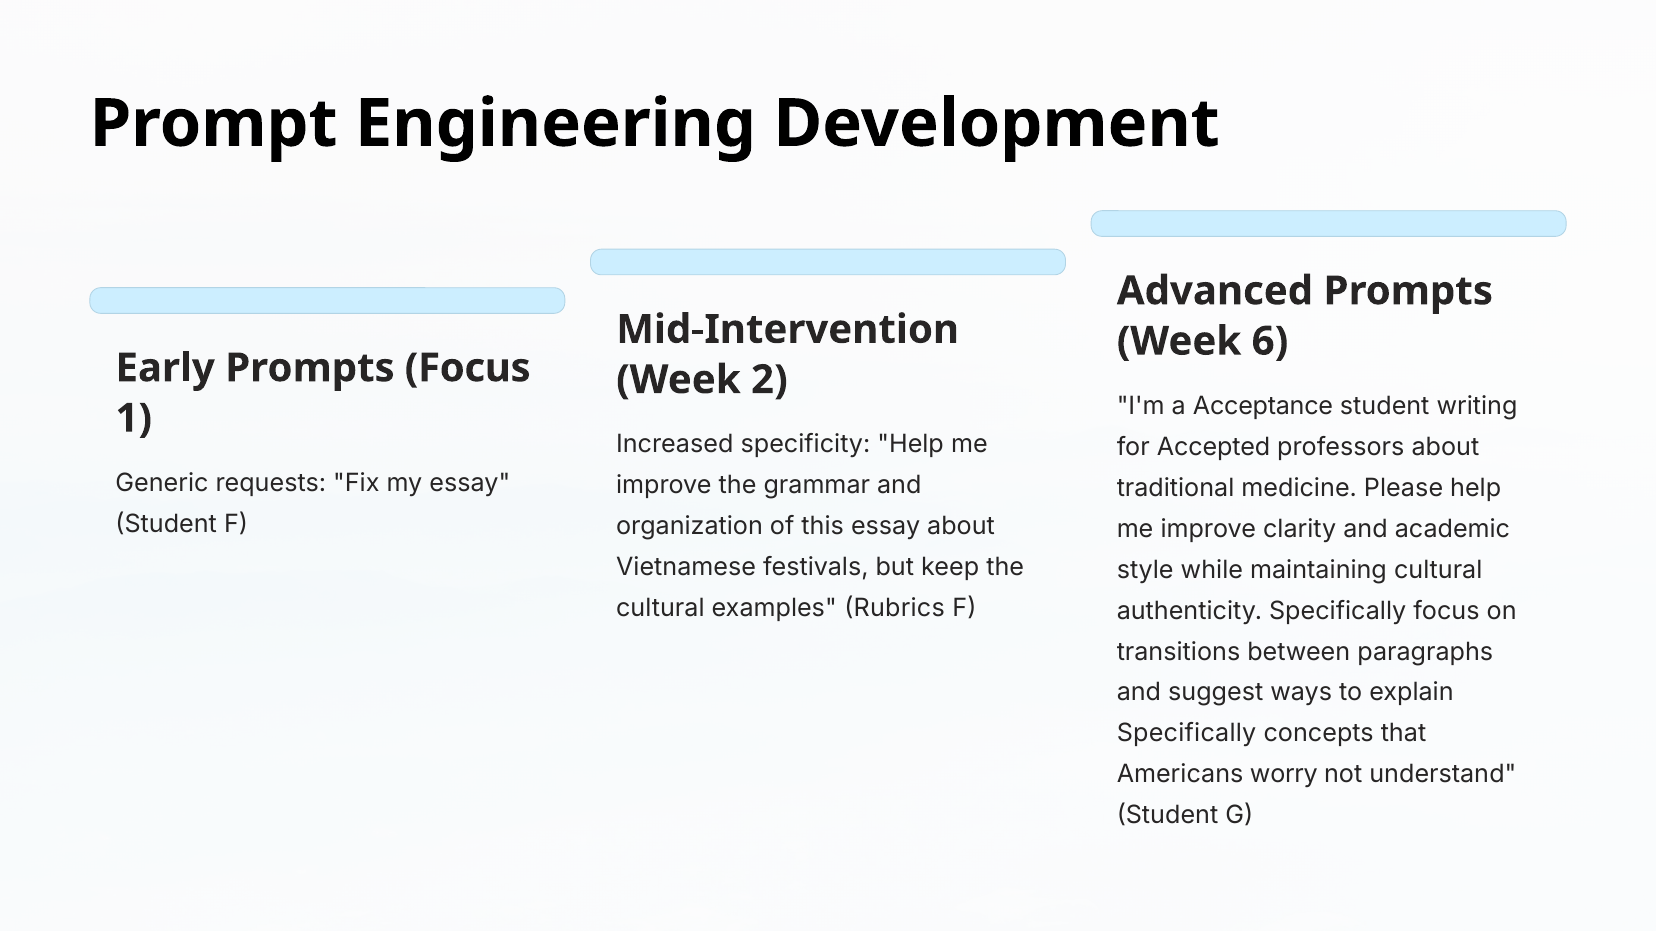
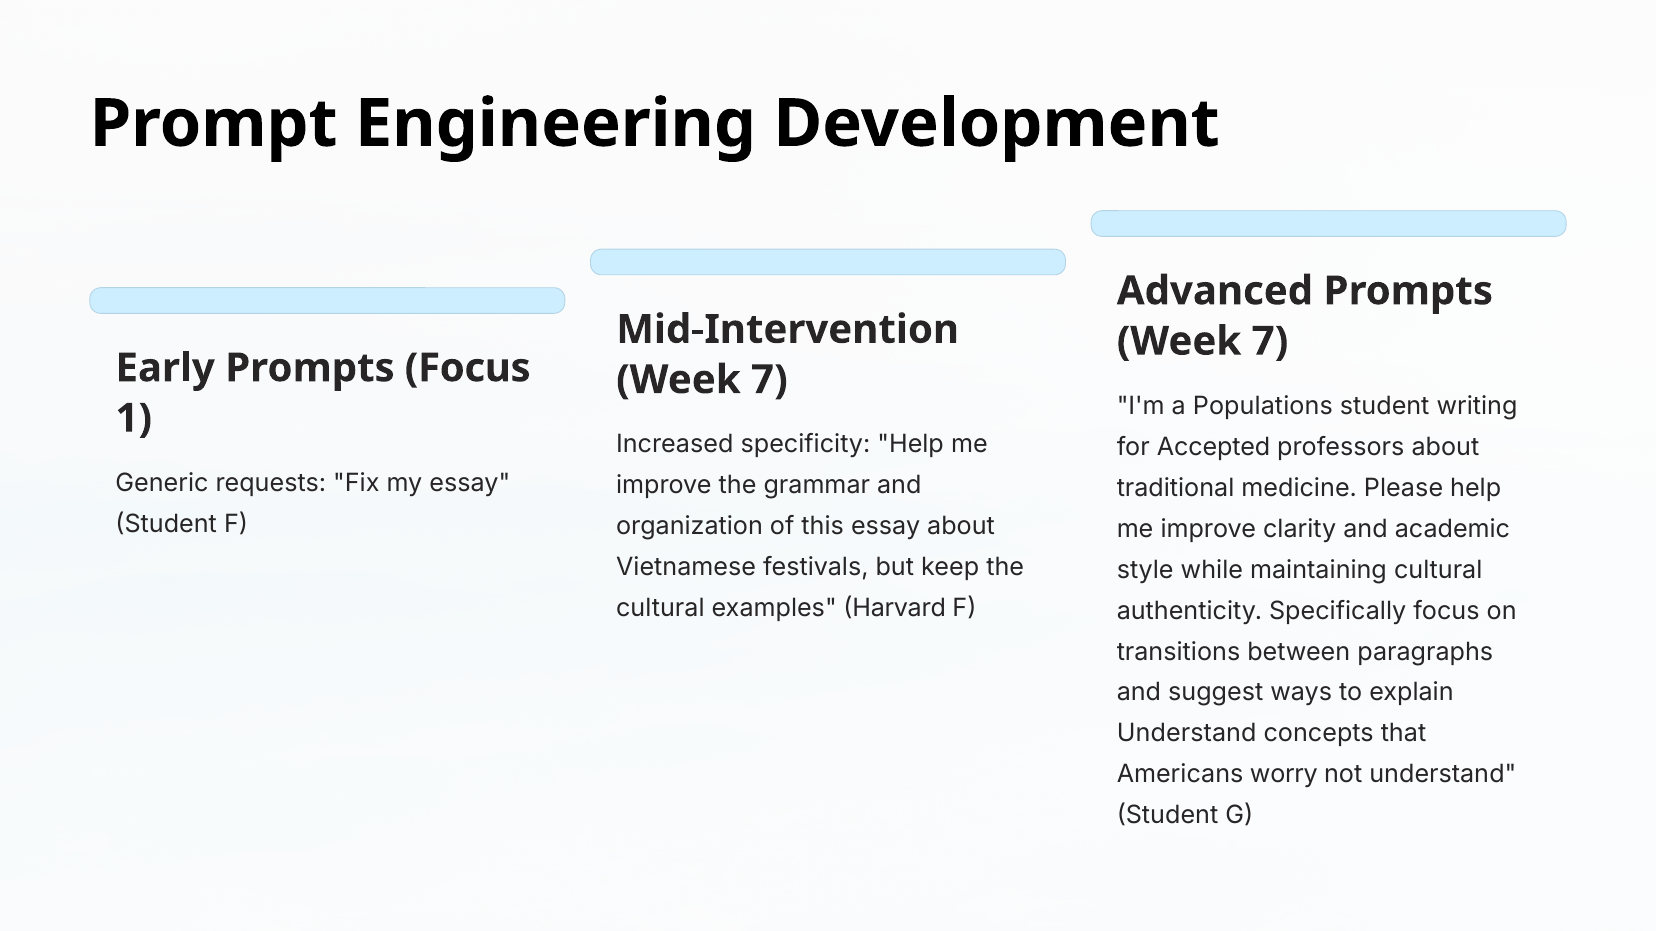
6: 6 -> 7 (1270, 342)
2: 2 -> 7 (769, 380)
Acceptance: Acceptance -> Populations (1263, 406)
Rubrics: Rubrics -> Harvard (895, 609)
Specifically: Specifically -> Understand (1187, 734)
